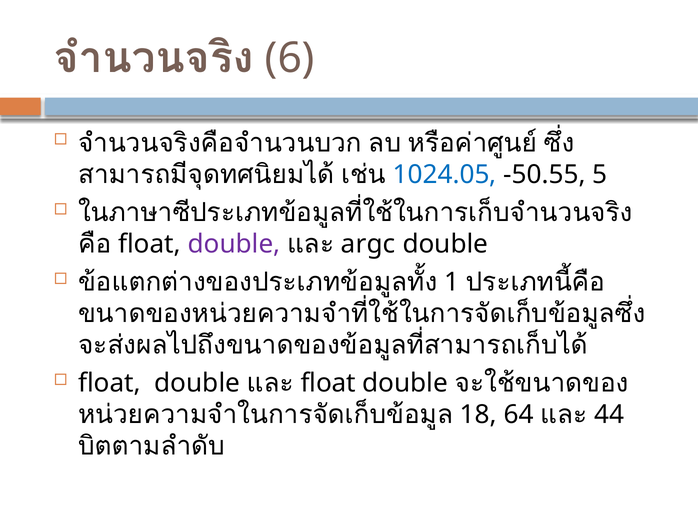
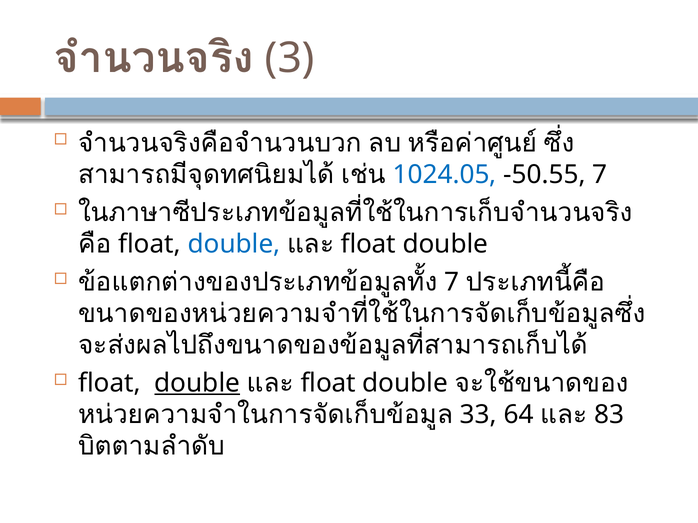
6: 6 -> 3 (290, 58)
-50.55 5: 5 -> 7 (600, 175)
double colour: purple -> blue (234, 244)
argc: argc -> float (368, 244)
1: 1 -> 7 (452, 282)
double underline: none -> present (197, 384)
18: 18 -> 33 (478, 415)
44: 44 -> 83 (609, 415)
